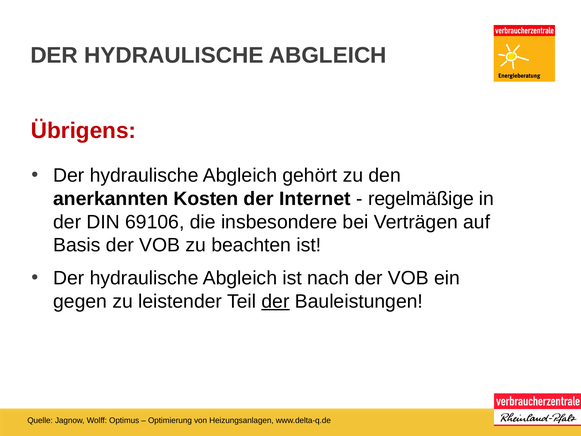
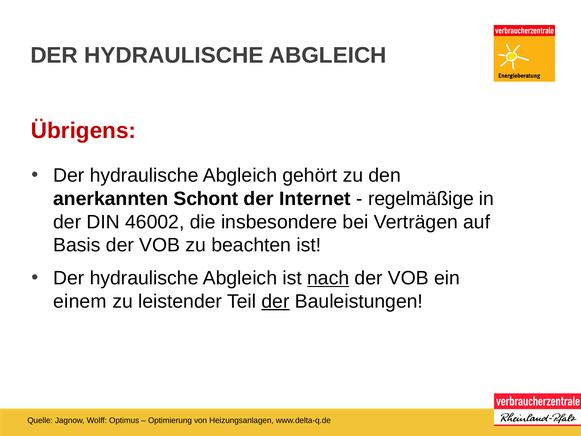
Kosten: Kosten -> Schont (206, 199)
69106: 69106 -> 46002 (155, 222)
nach underline: none -> present (328, 278)
gegen: gegen -> einem (80, 301)
